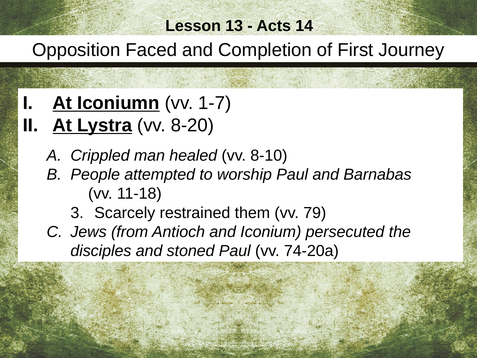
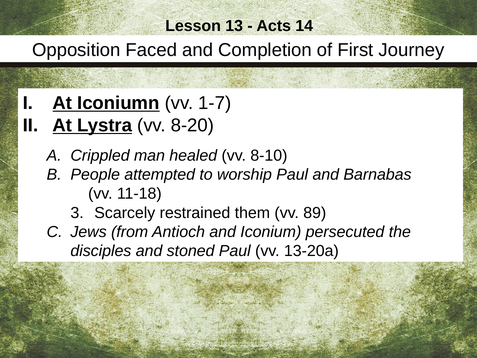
79: 79 -> 89 (315, 213)
74-20a: 74-20a -> 13-20a (311, 251)
